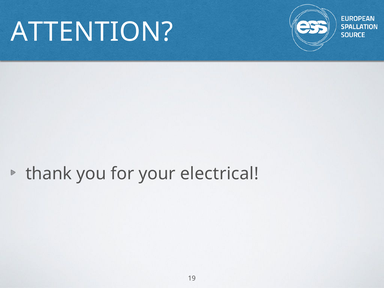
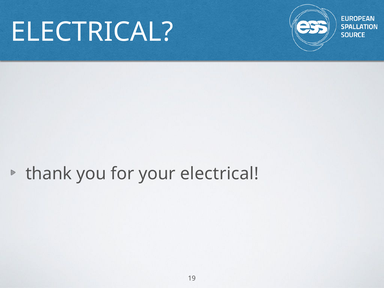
ATTENTION: ATTENTION -> ELECTRICAL (92, 32)
